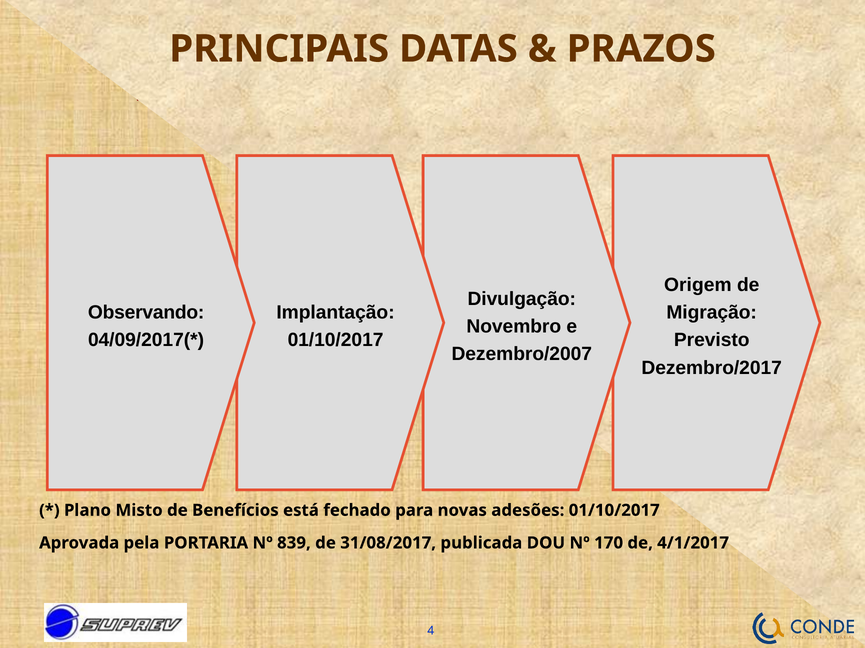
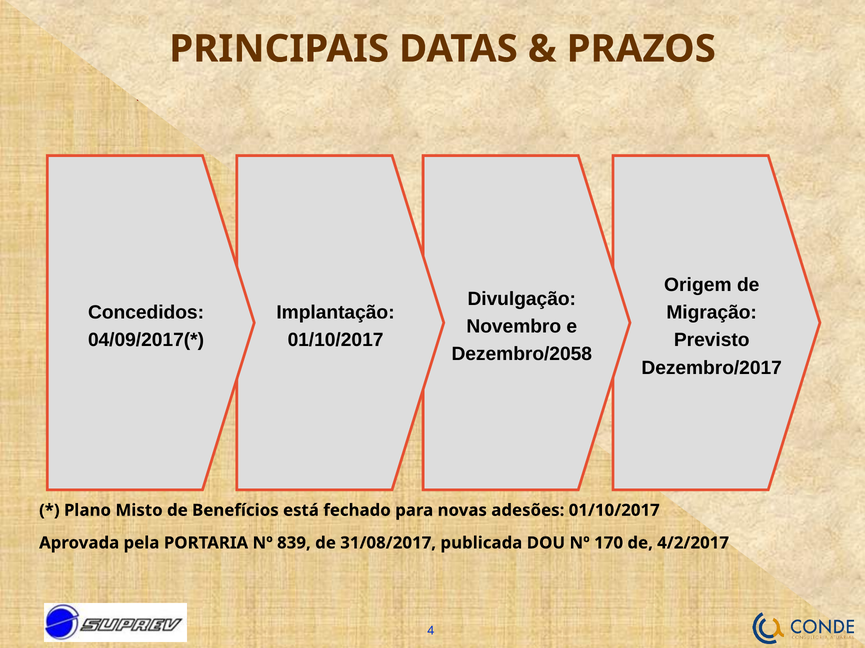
Observando: Observando -> Concedidos (146, 313)
Dezembro/2007: Dezembro/2007 -> Dezembro/2058 (522, 354)
4/1/2017: 4/1/2017 -> 4/2/2017 (693, 543)
